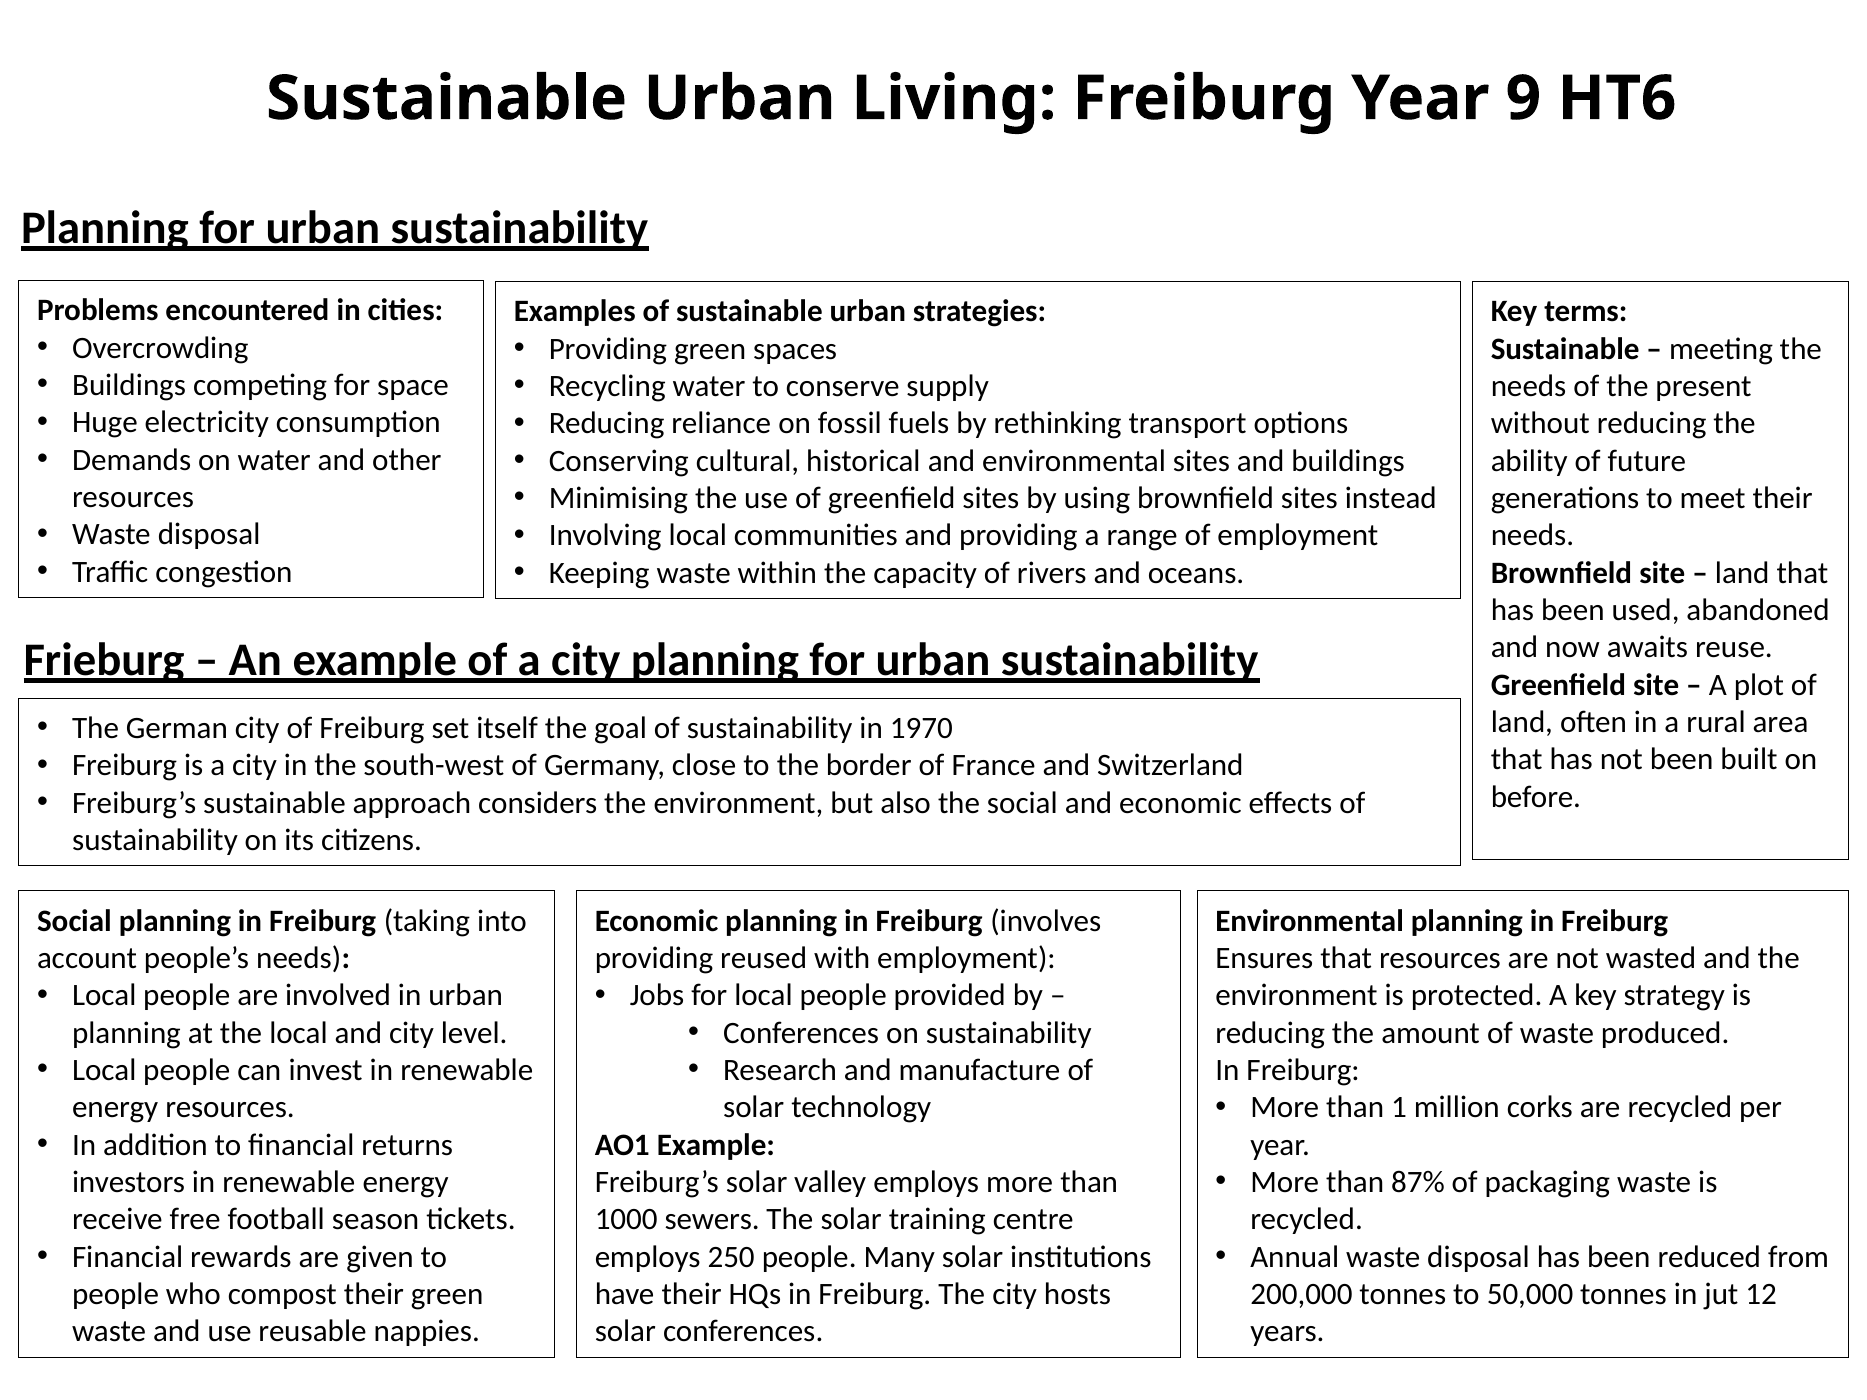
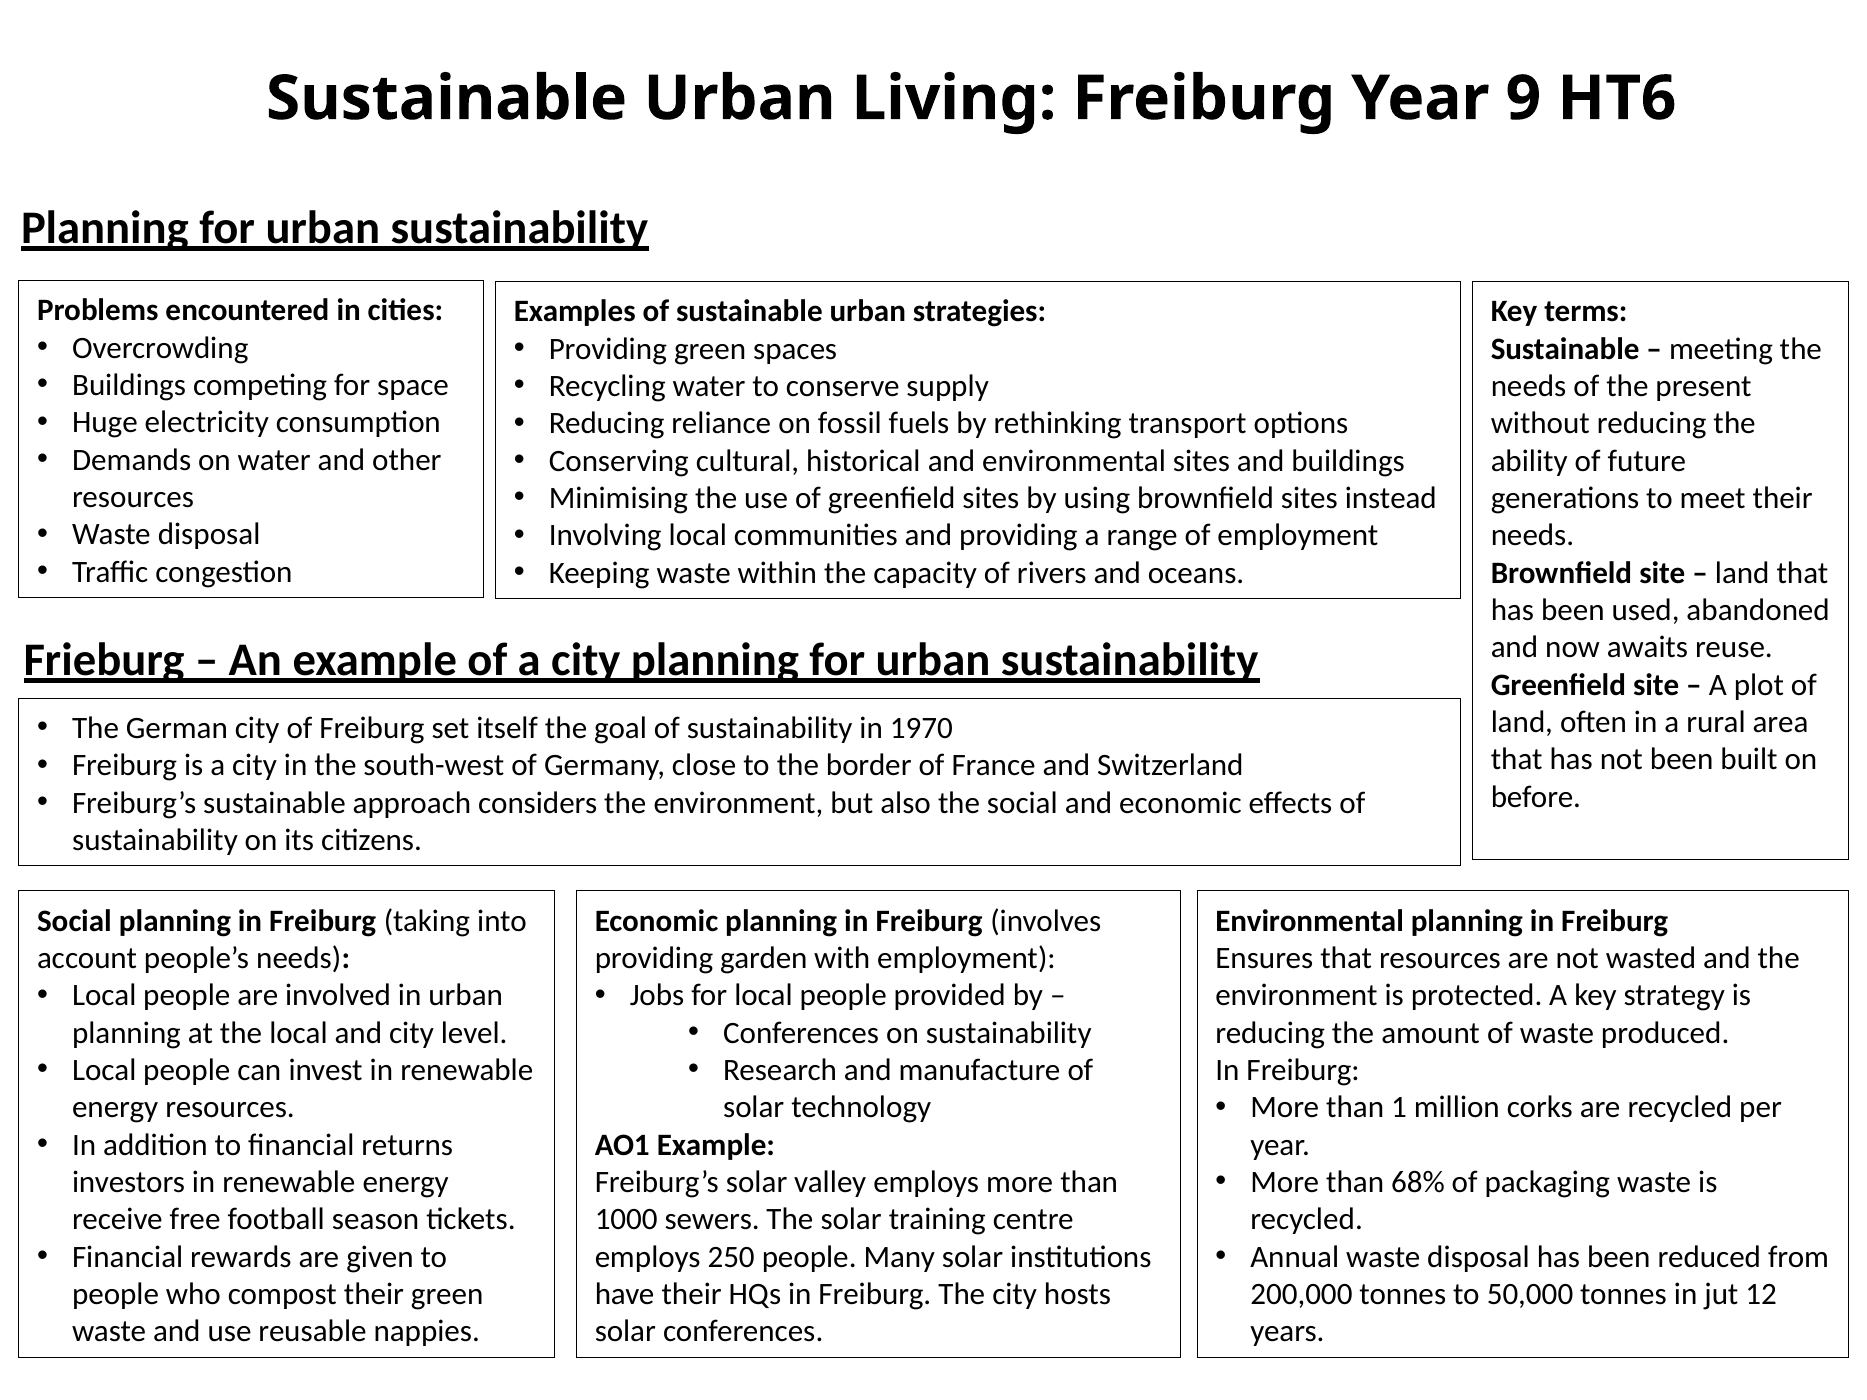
reused: reused -> garden (764, 958)
87%: 87% -> 68% (1418, 1182)
